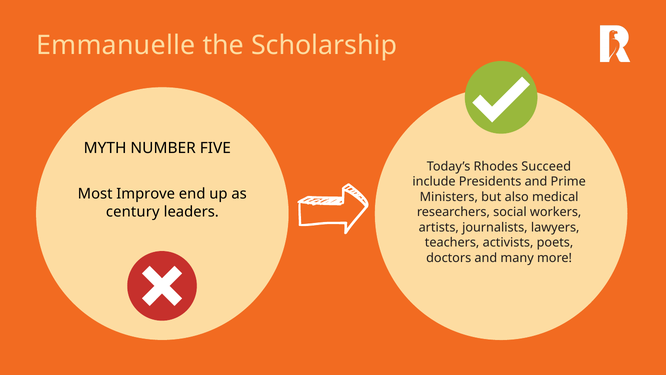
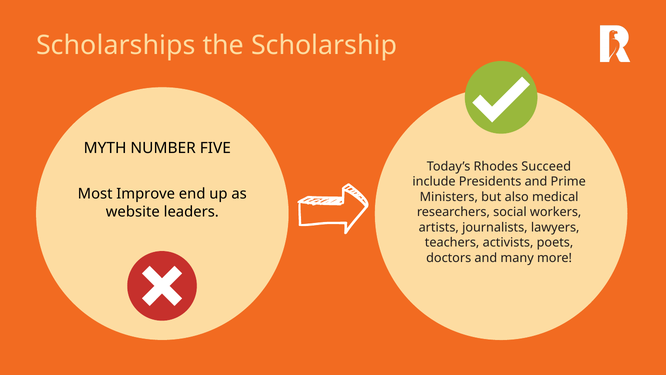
Emmanuelle: Emmanuelle -> Scholarships (116, 45)
century: century -> website (133, 212)
